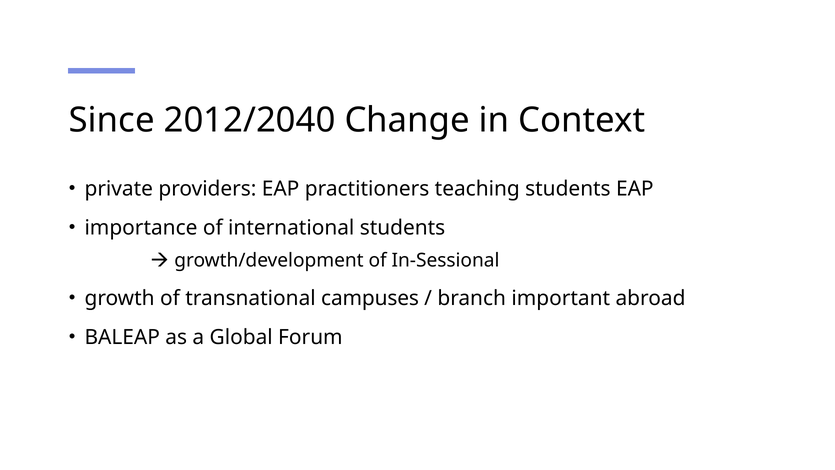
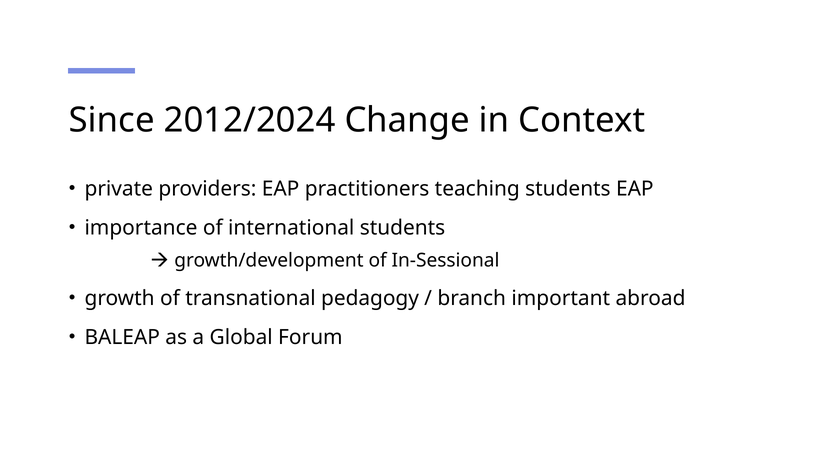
2012/2040: 2012/2040 -> 2012/2024 (250, 120)
campuses: campuses -> pedagogy (370, 298)
